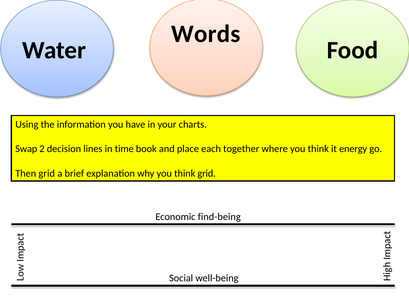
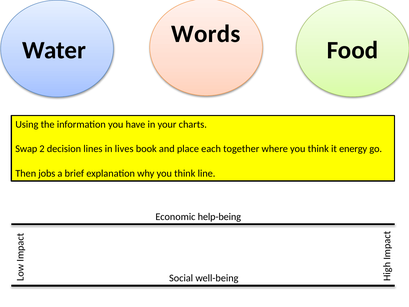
time: time -> lives (124, 149)
Then grid: grid -> jobs (47, 173)
think grid: grid -> line (207, 173)
find-being: find-being -> help-being (219, 217)
